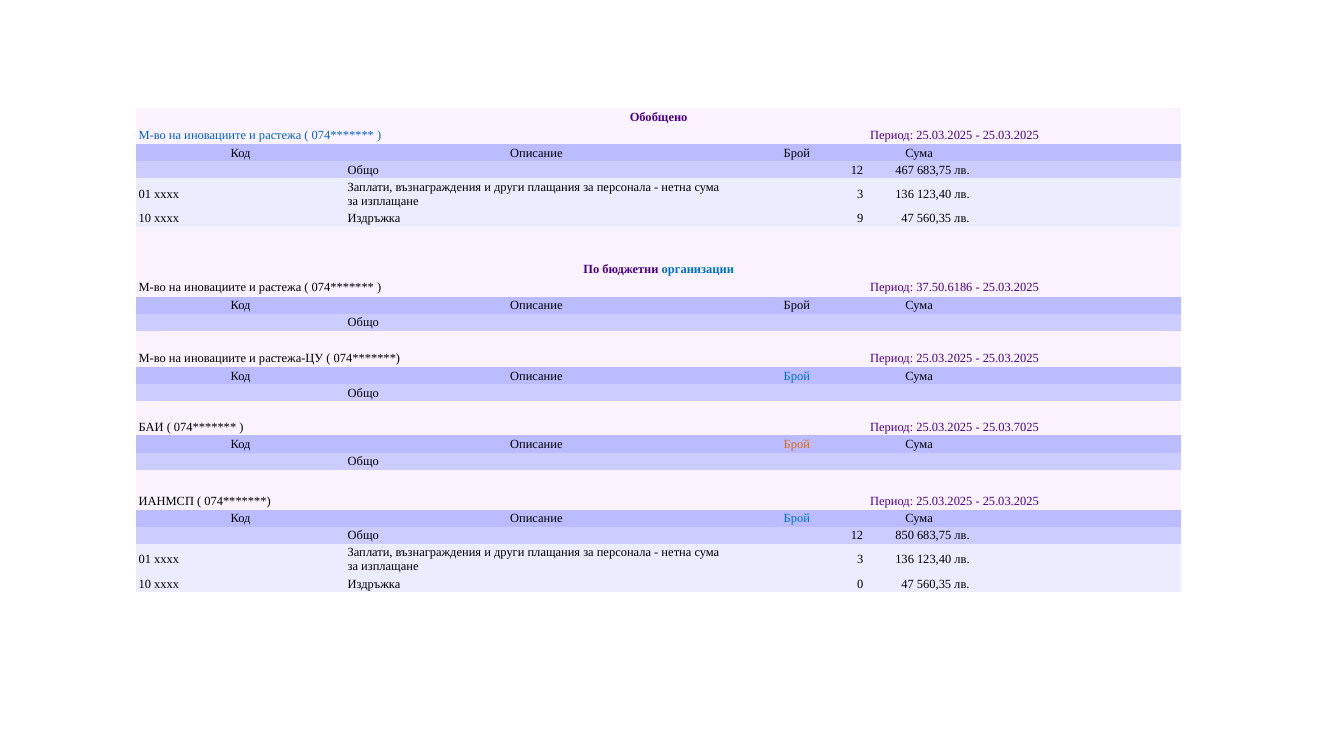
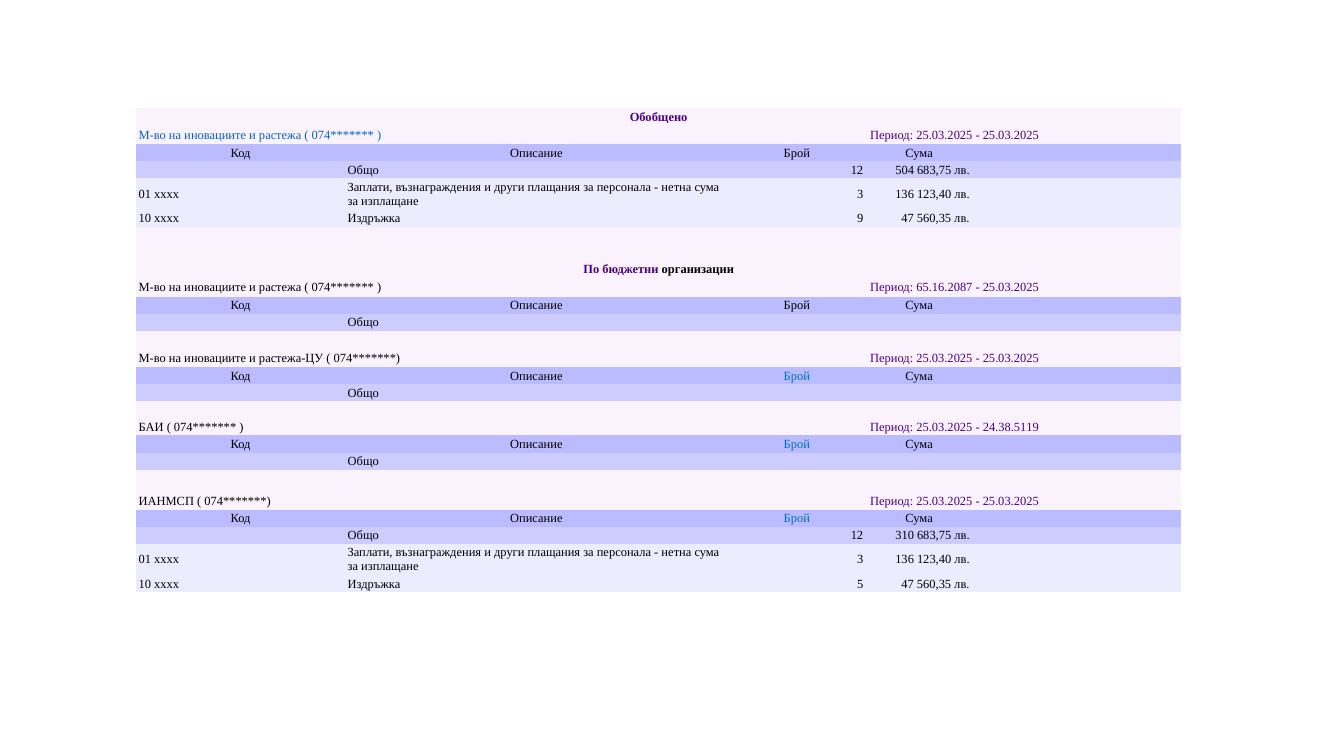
467: 467 -> 504 (905, 170)
организации colour: blue -> black (698, 270)
37.50.6186: 37.50.6186 -> 65.16.2087 (944, 288)
25.03.7025: 25.03.7025 -> 24.38.5119 (1011, 427)
Брой colour: orange -> blue (797, 444)
850: 850 -> 310 (905, 535)
0: 0 -> 5 (860, 584)
